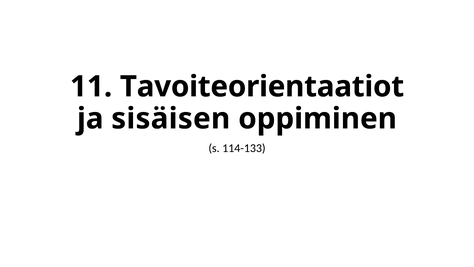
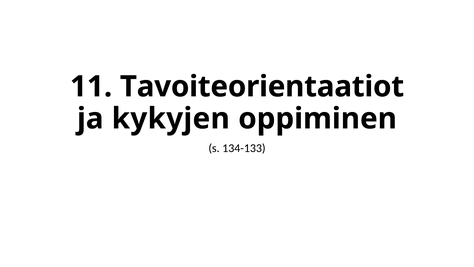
sisäisen: sisäisen -> kykyjen (171, 118)
114-133: 114-133 -> 134-133 (244, 148)
